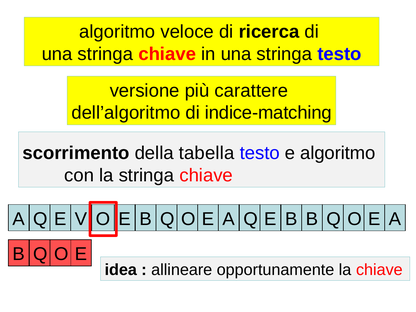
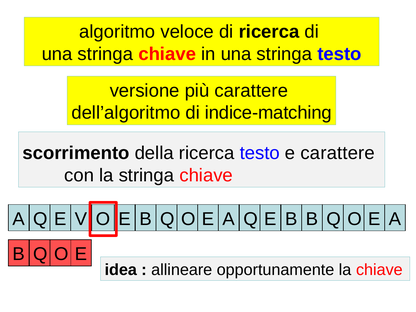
della tabella: tabella -> ricerca (207, 153)
e algoritmo: algoritmo -> carattere (338, 153)
